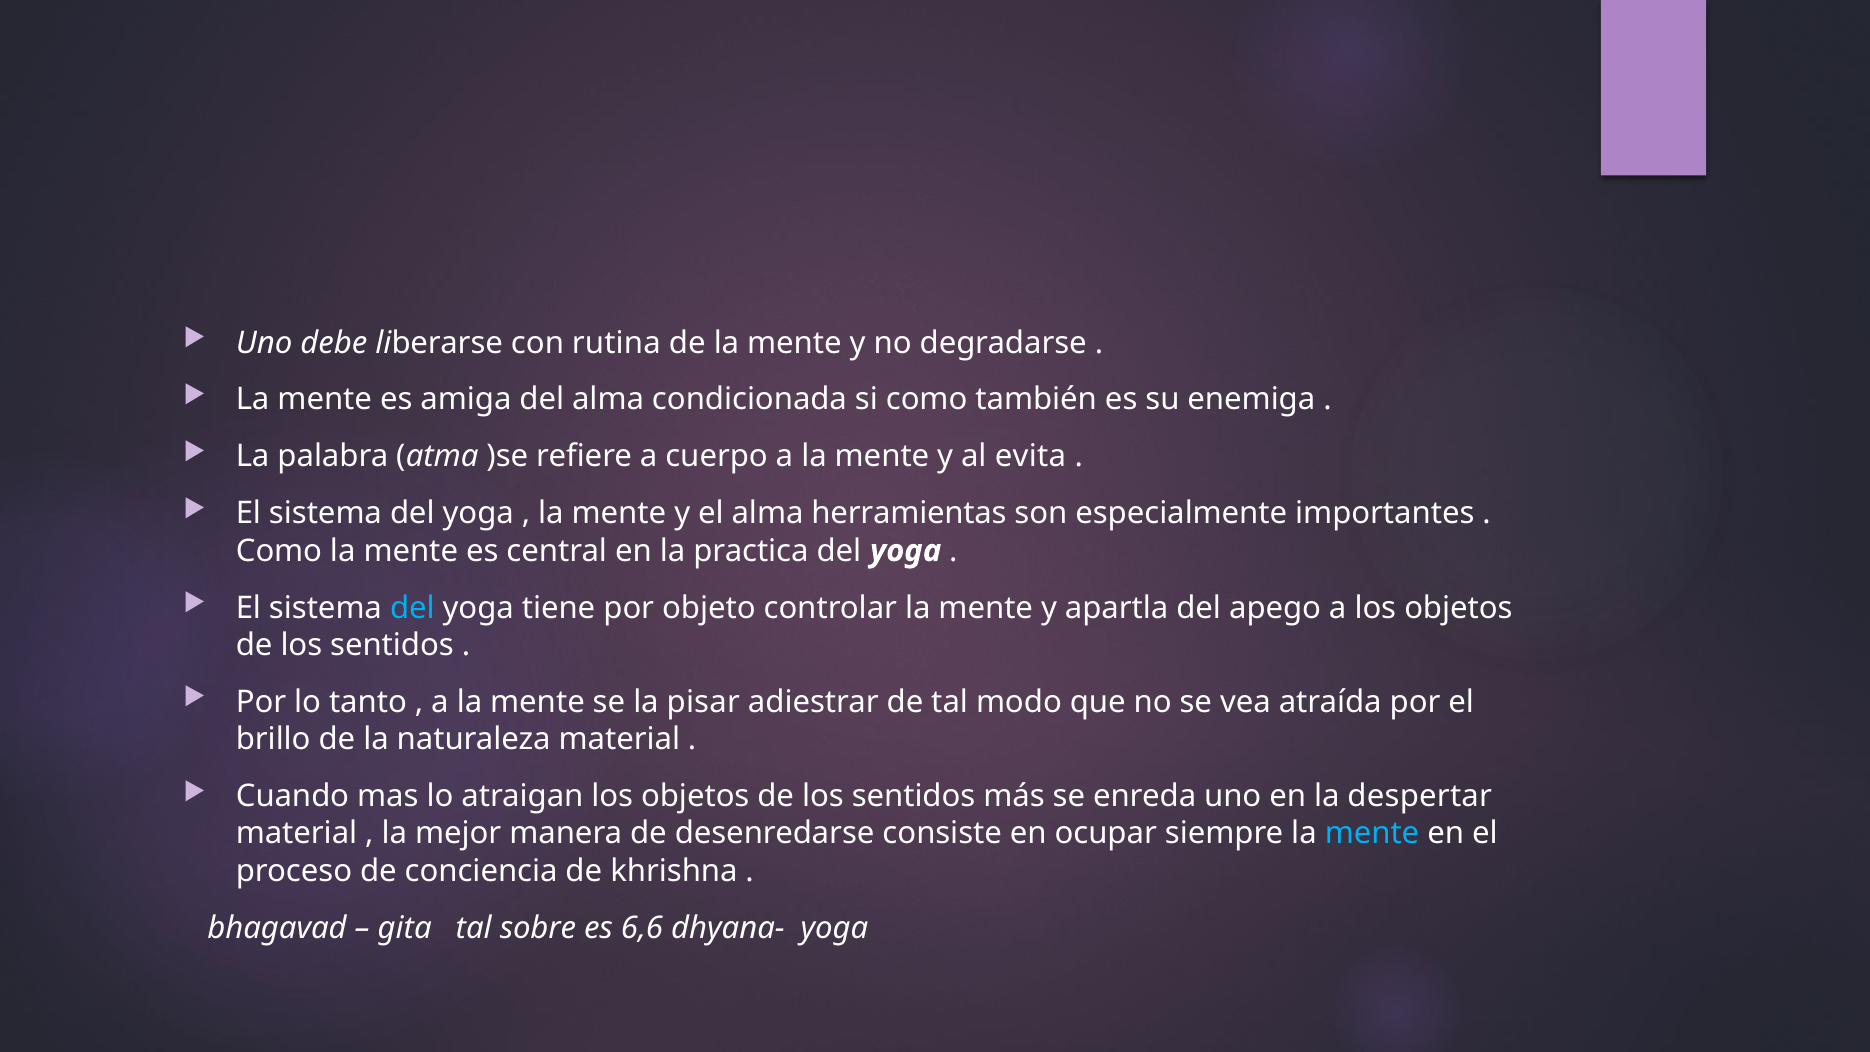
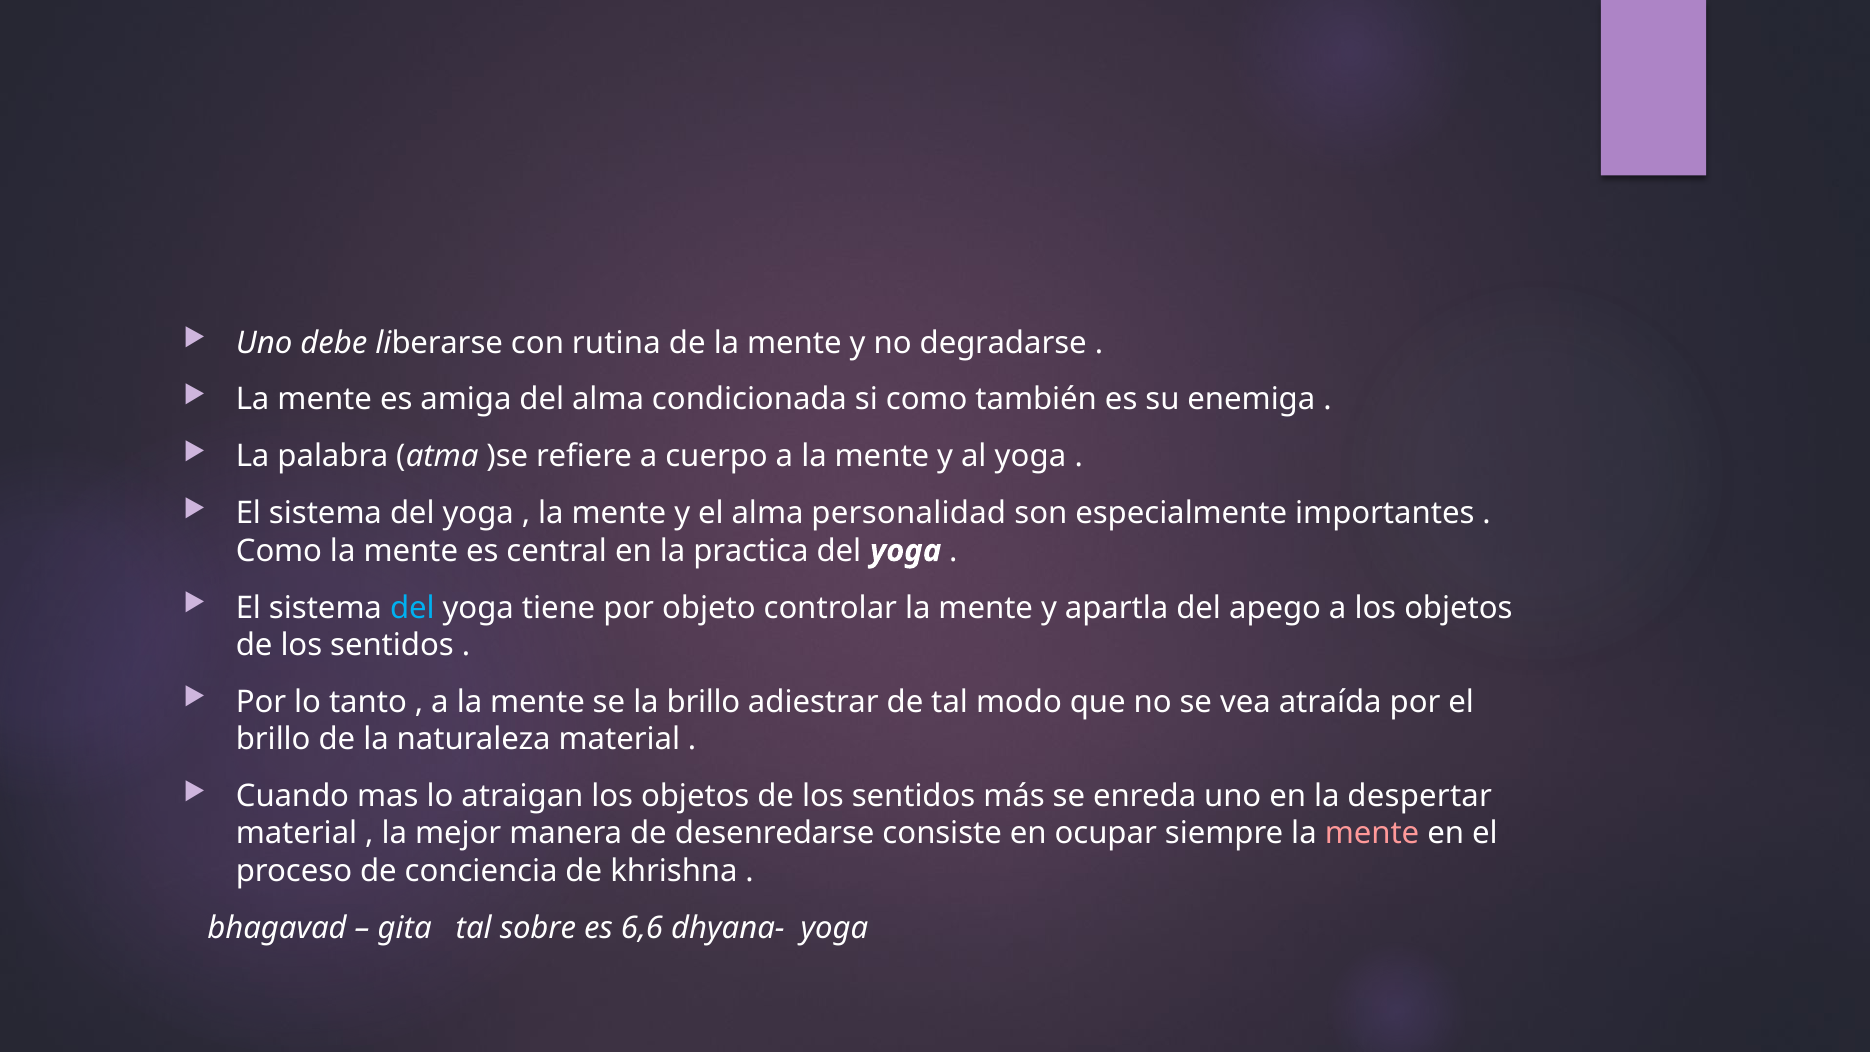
al evita: evita -> yoga (1031, 457)
herramientas: herramientas -> personalidad (909, 513)
la pisar: pisar -> brillo (703, 702)
mente colour: light blue -> pink (1372, 834)
